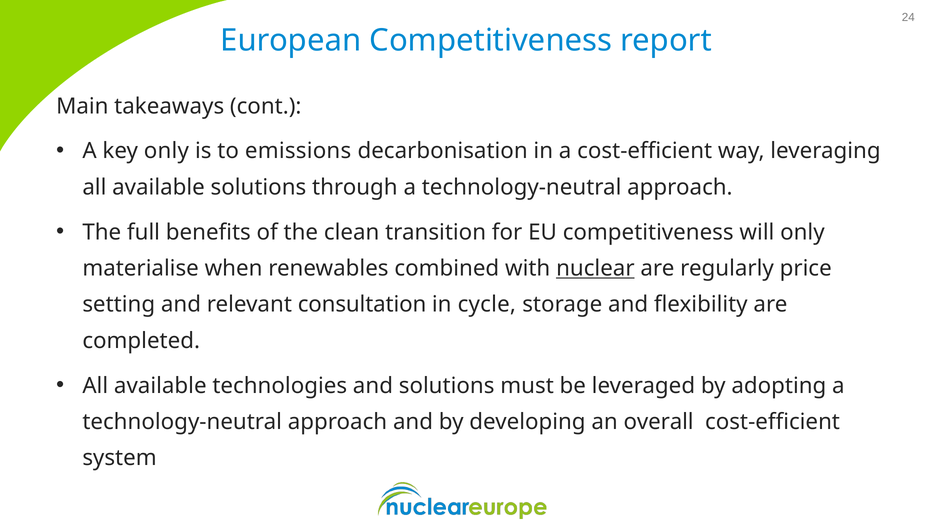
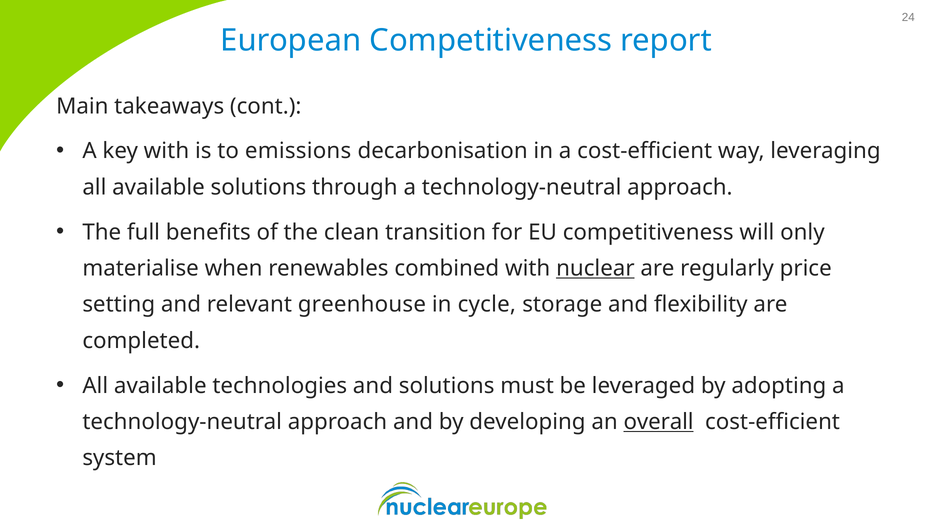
key only: only -> with (166, 151)
consultation: consultation -> greenhouse (362, 304)
overall underline: none -> present (659, 422)
